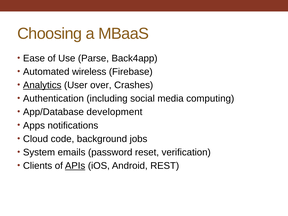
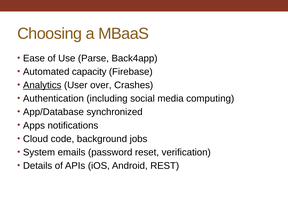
wireless: wireless -> capacity (89, 72)
development: development -> synchronized (115, 112)
Clients: Clients -> Details (38, 166)
APIs underline: present -> none (75, 166)
